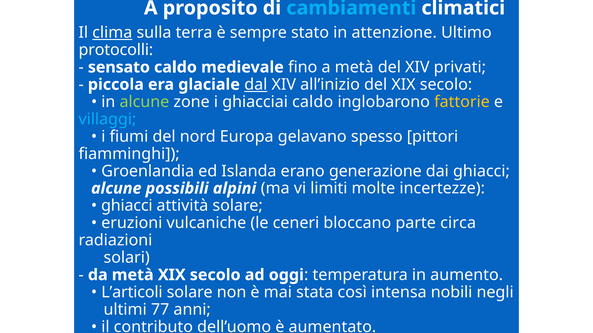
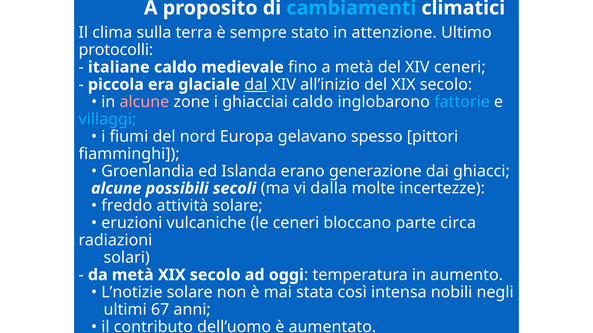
clima underline: present -> none (112, 33)
sensato: sensato -> italiane (119, 67)
XIV privati: privati -> ceneri (460, 67)
alcune colour: light green -> pink (144, 102)
fattorie colour: yellow -> light blue (462, 102)
alpini: alpini -> secoli (235, 189)
limiti: limiti -> dalla (329, 189)
ghiacci: ghiacci -> freddo (127, 206)
L’articoli: L’articoli -> L’notizie (132, 293)
77: 77 -> 67 (160, 310)
